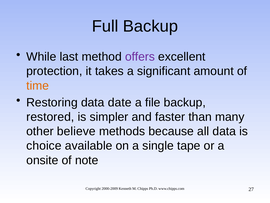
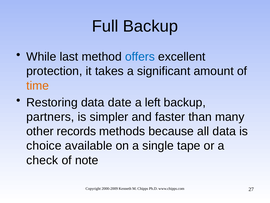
offers colour: purple -> blue (140, 57)
file: file -> left (153, 102)
restored: restored -> partners (50, 117)
believe: believe -> records (76, 131)
onsite: onsite -> check (42, 160)
